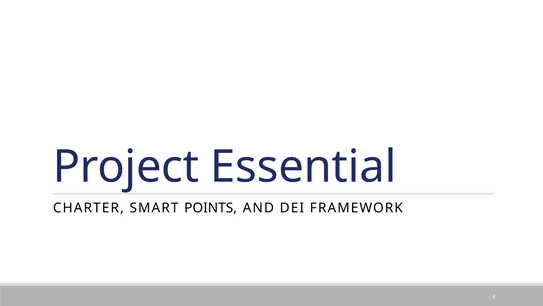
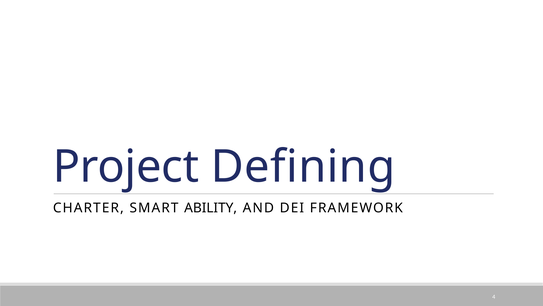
Essential: Essential -> Defining (303, 166)
POINTS: POINTS -> ABILITY (211, 208)
